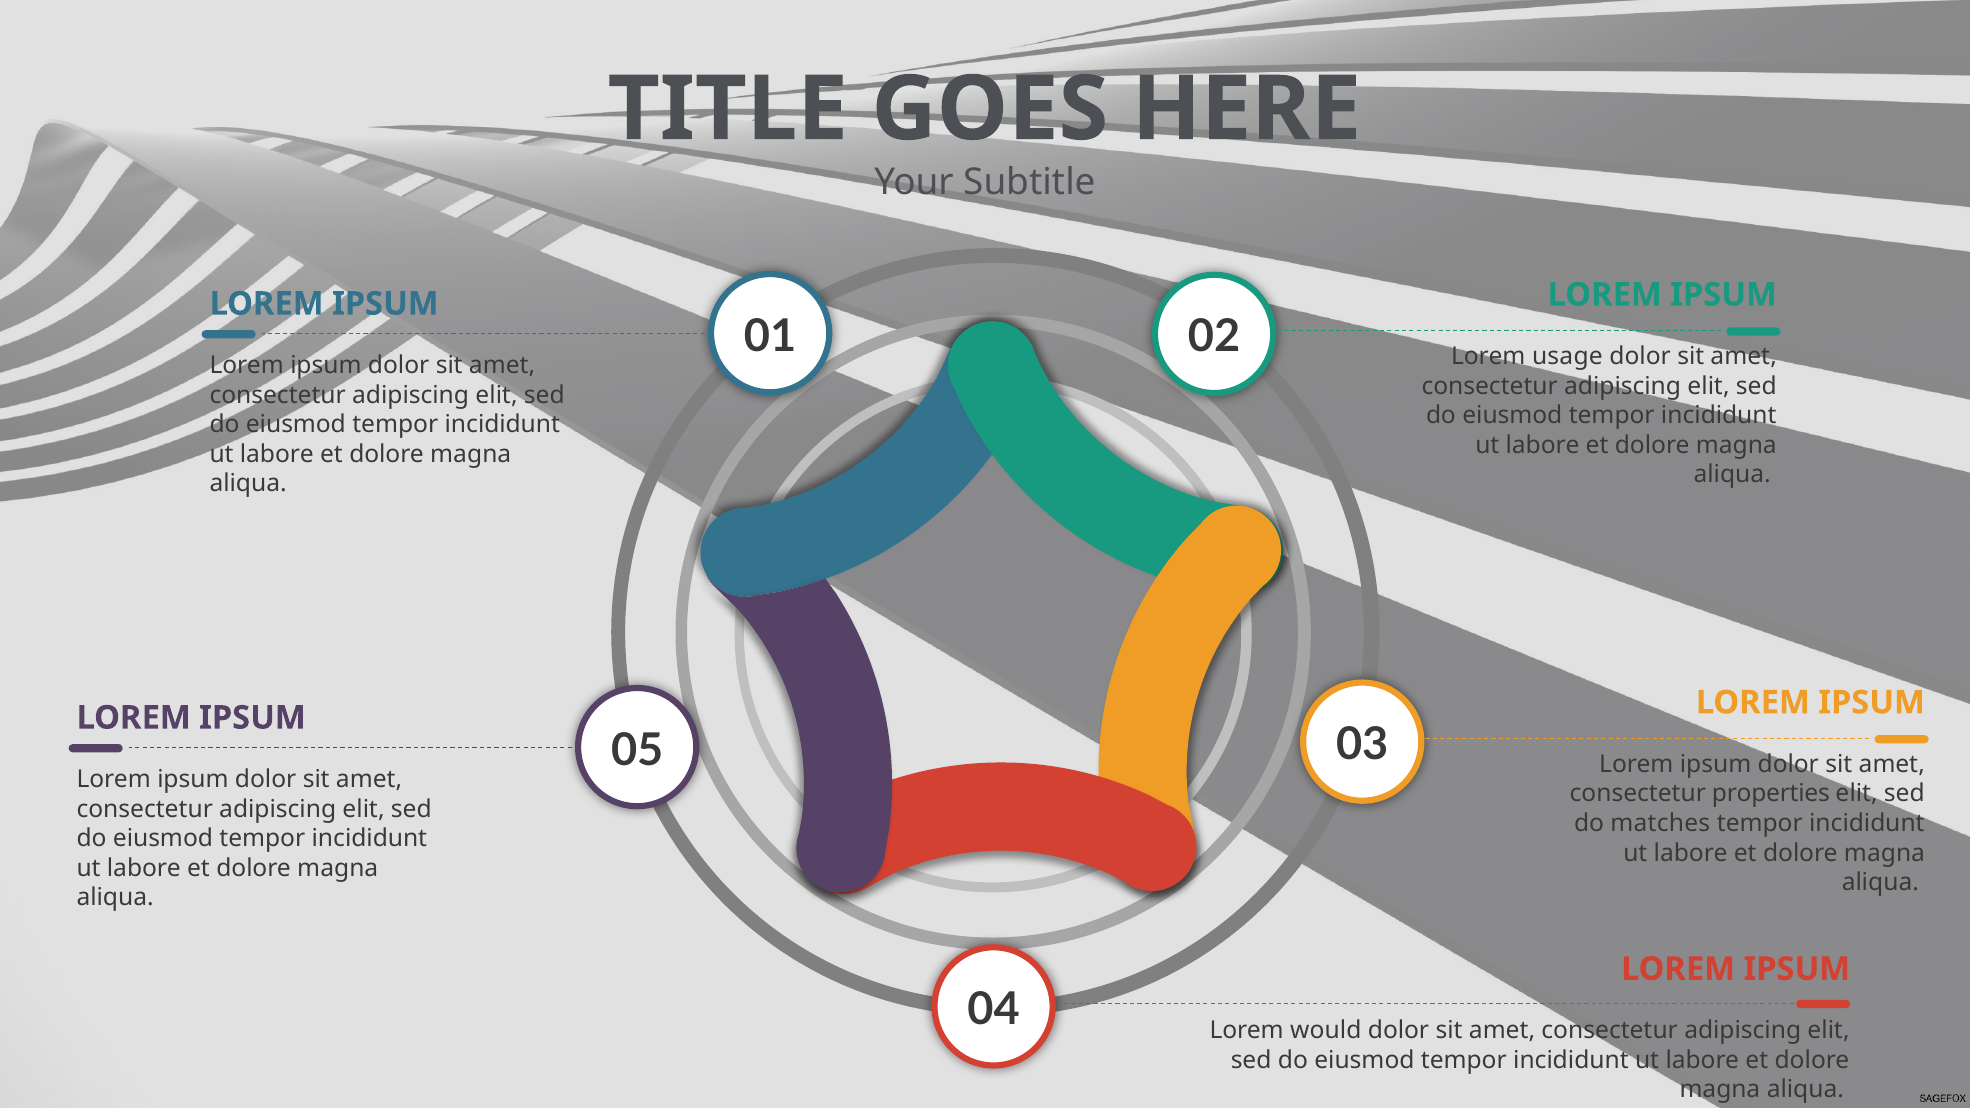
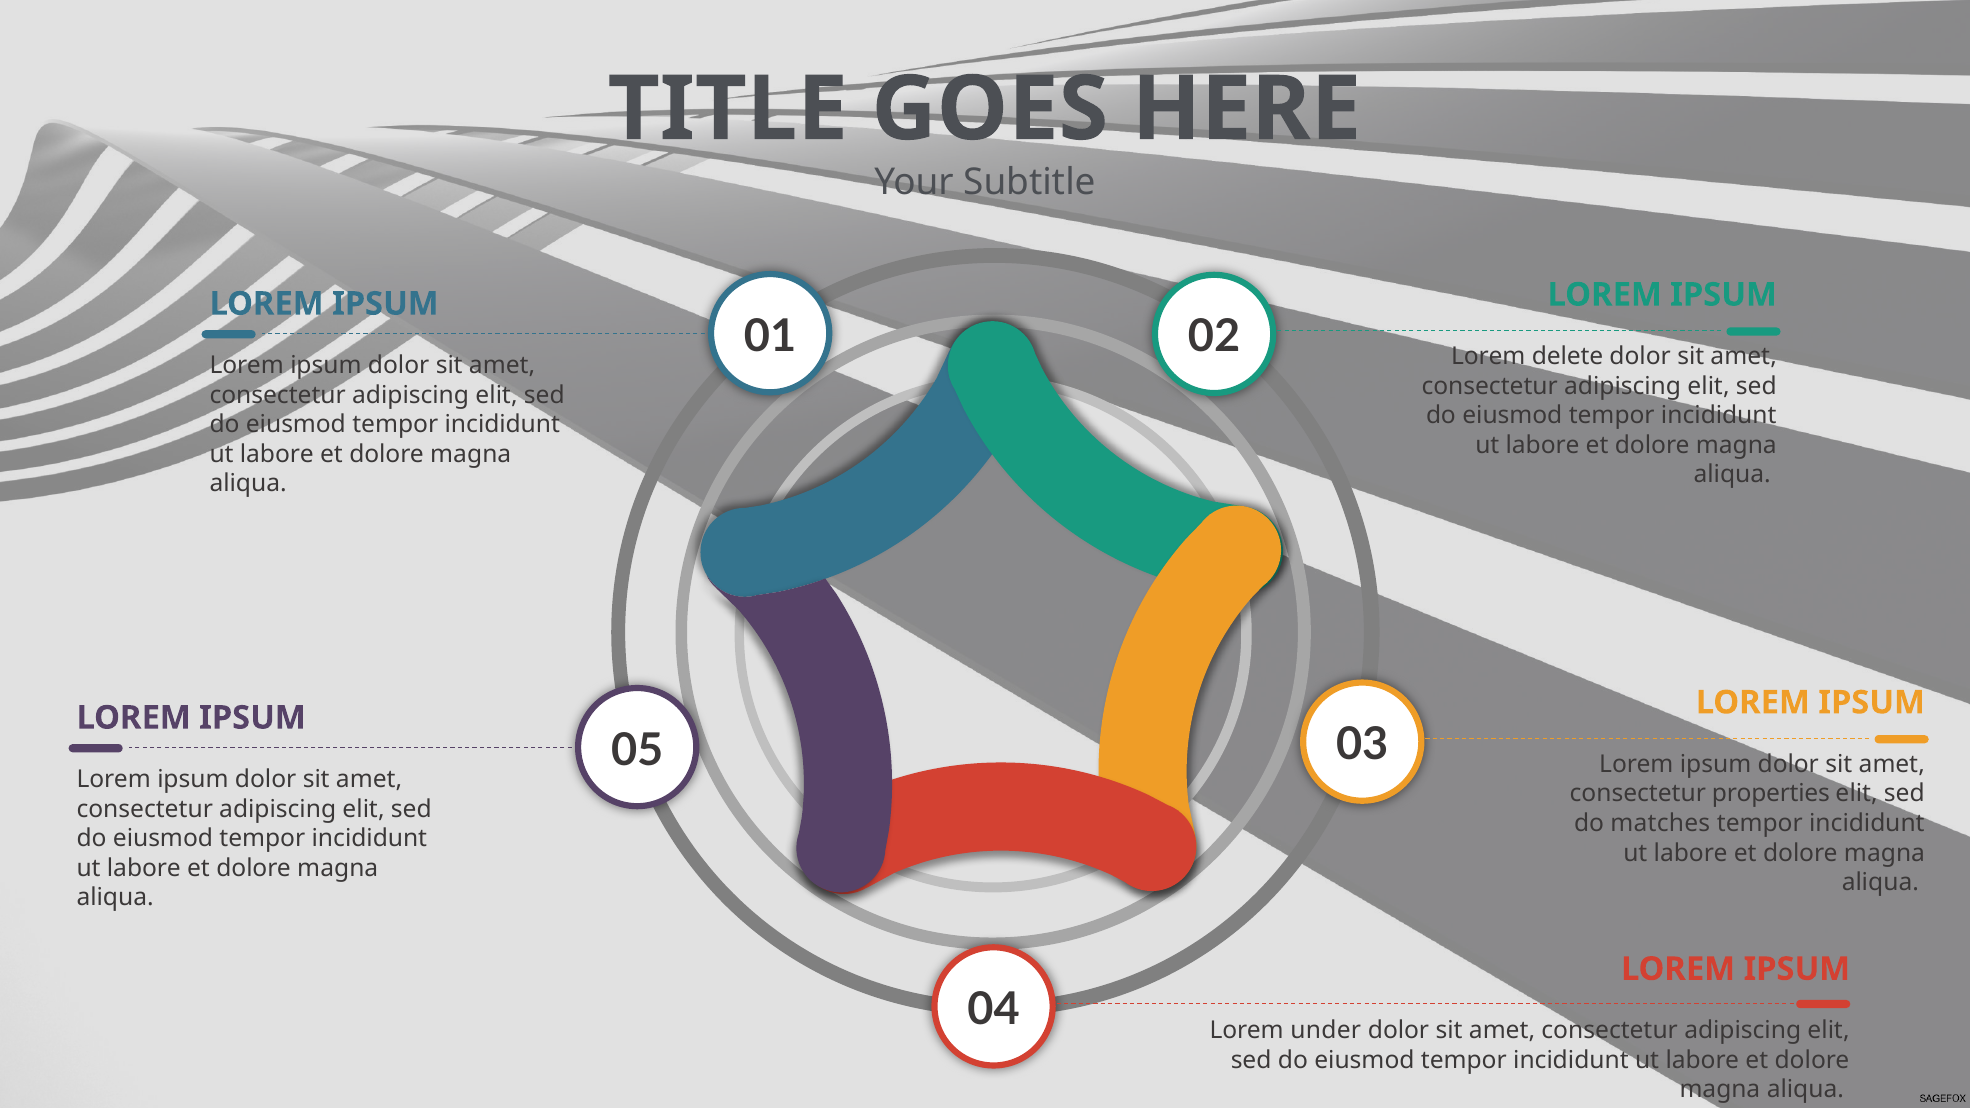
usage: usage -> delete (1568, 357)
would: would -> under (1326, 1031)
